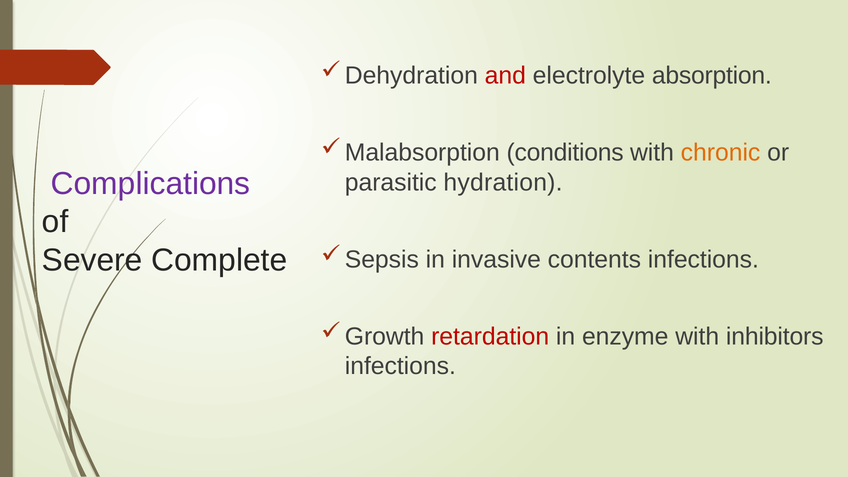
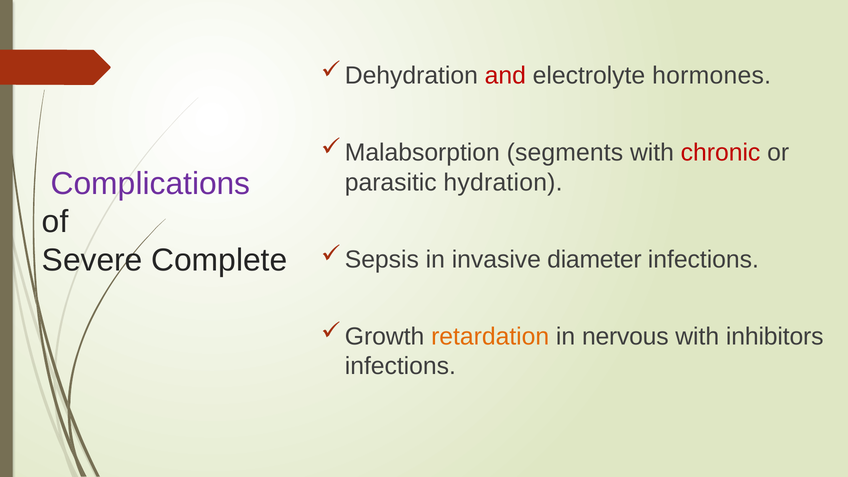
absorption: absorption -> hormones (712, 76)
conditions: conditions -> segments (565, 153)
chronic colour: orange -> red (721, 153)
contents: contents -> diameter (594, 259)
retardation colour: red -> orange (490, 337)
enzyme: enzyme -> nervous (625, 337)
